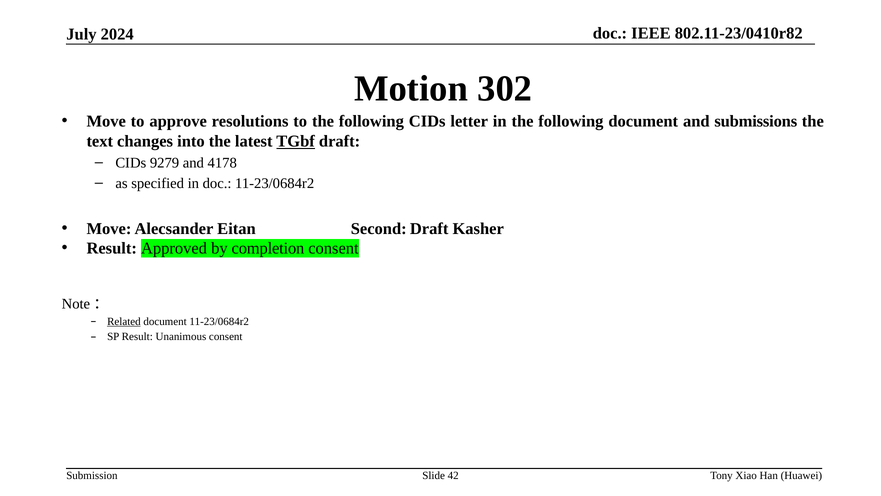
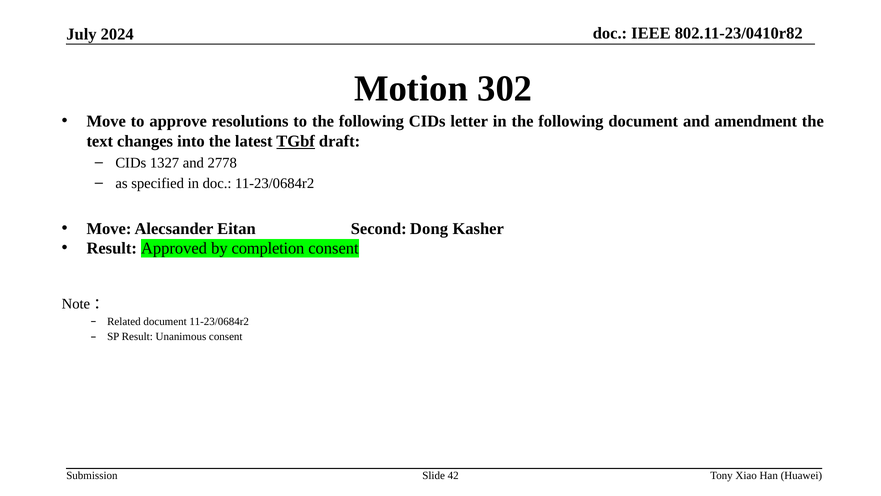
submissions: submissions -> amendment (756, 121)
9279: 9279 -> 1327 (165, 163)
4178: 4178 -> 2778 (222, 163)
Second Draft: Draft -> Dong (429, 228)
Related underline: present -> none (124, 321)
